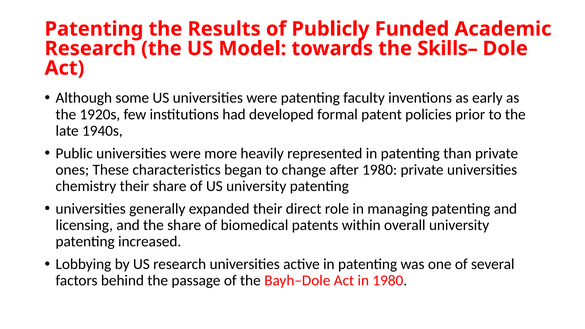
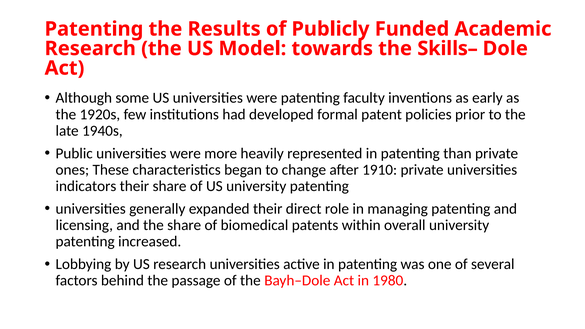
after 1980: 1980 -> 1910 (380, 170)
chemistry: chemistry -> indicators (86, 186)
